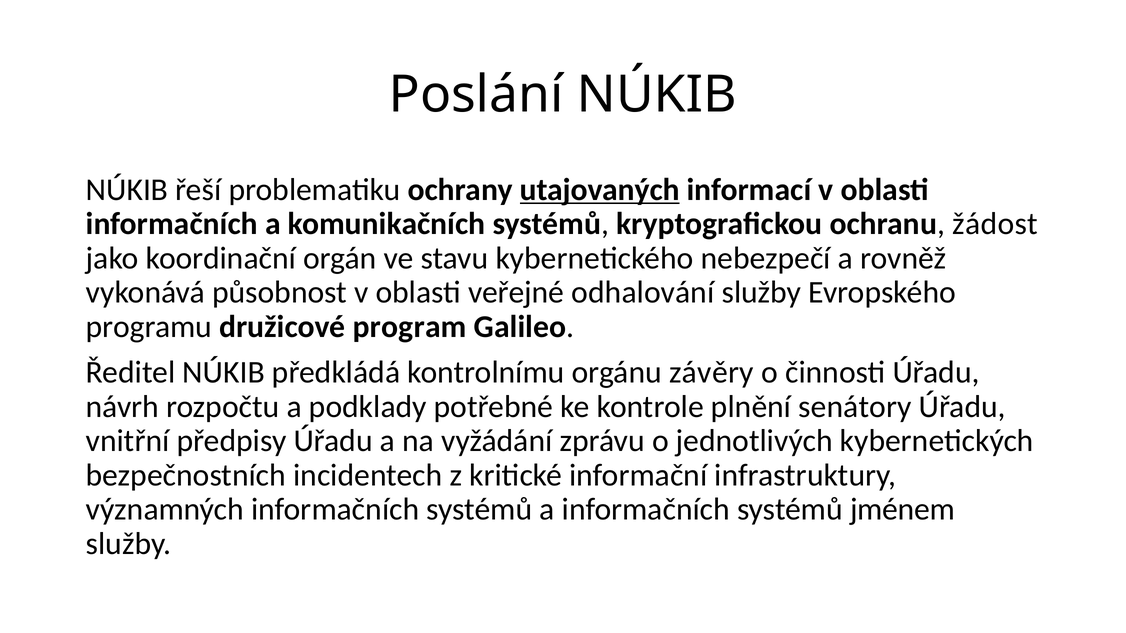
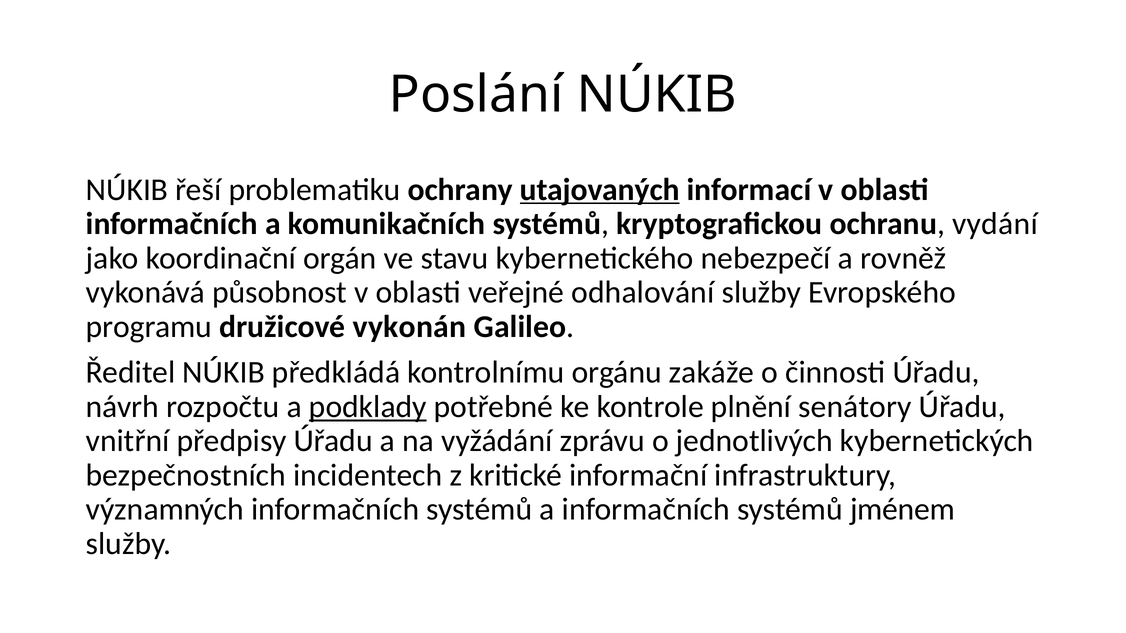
žádost: žádost -> vydání (995, 224)
program: program -> vykonán (410, 327)
závěry: závěry -> zakáže (712, 373)
podklady underline: none -> present (368, 407)
